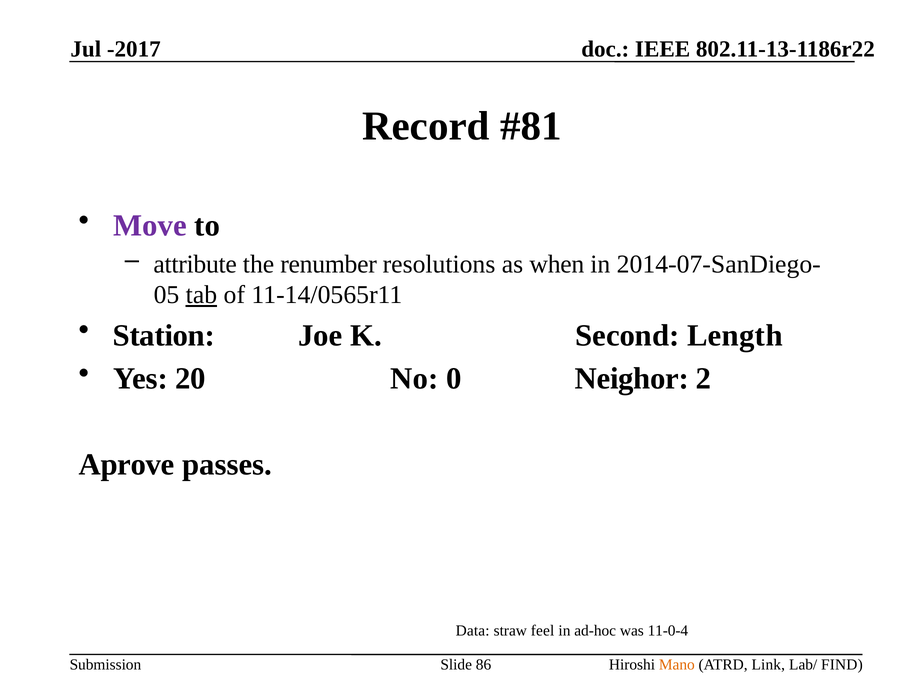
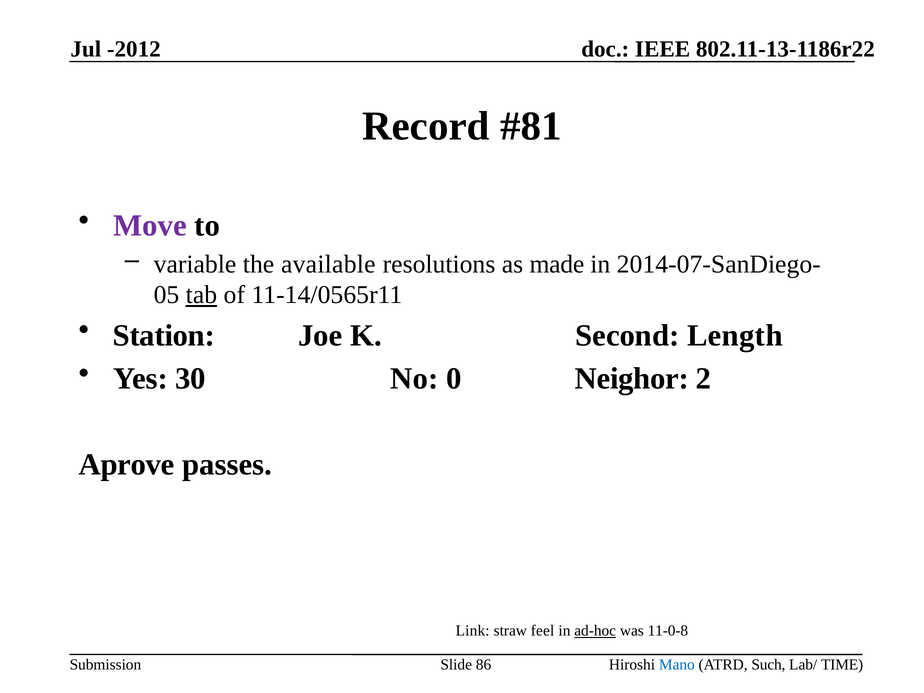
-2017: -2017 -> -2012 (134, 49)
attribute: attribute -> variable (195, 264)
renumber: renumber -> available (328, 264)
when: when -> made (557, 264)
20: 20 -> 30 (190, 378)
Data: Data -> Link (473, 631)
ad-hoc underline: none -> present (595, 631)
11-0-4: 11-0-4 -> 11-0-8 (668, 631)
Mano colour: orange -> blue (677, 665)
Link: Link -> Such (768, 665)
FIND: FIND -> TIME (842, 665)
